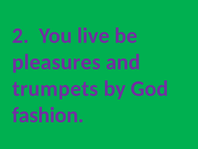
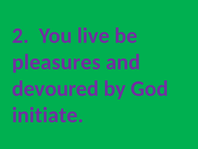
trumpets: trumpets -> devoured (55, 88)
fashion: fashion -> initiate (48, 115)
